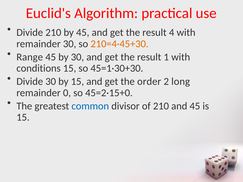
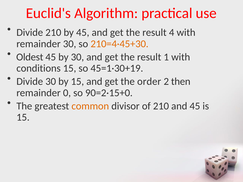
Range: Range -> Oldest (30, 57)
45=1·30+30: 45=1·30+30 -> 45=1·30+19 (117, 68)
long: long -> then (181, 82)
45=2·15+0: 45=2·15+0 -> 90=2·15+0 (109, 93)
common colour: blue -> orange (90, 106)
